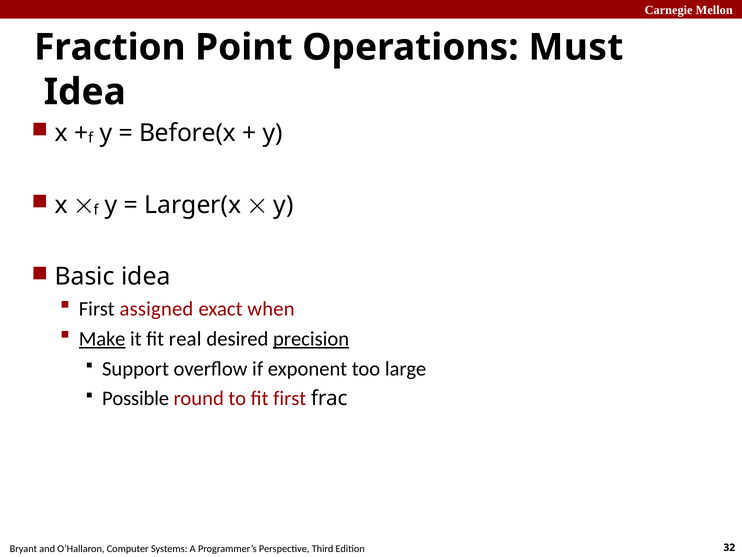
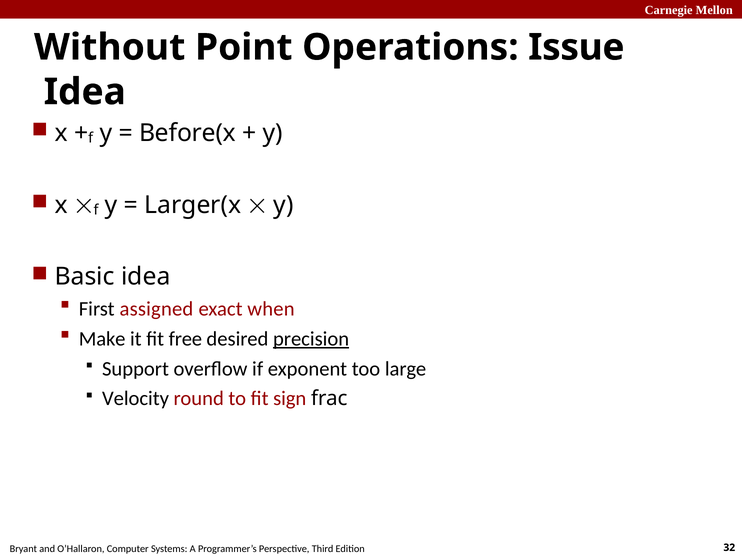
Fraction: Fraction -> Without (110, 47)
Must: Must -> Issue (576, 47)
Make underline: present -> none (102, 338)
real: real -> free (185, 338)
Possible: Possible -> Velocity (135, 398)
fit first: first -> sign (290, 398)
